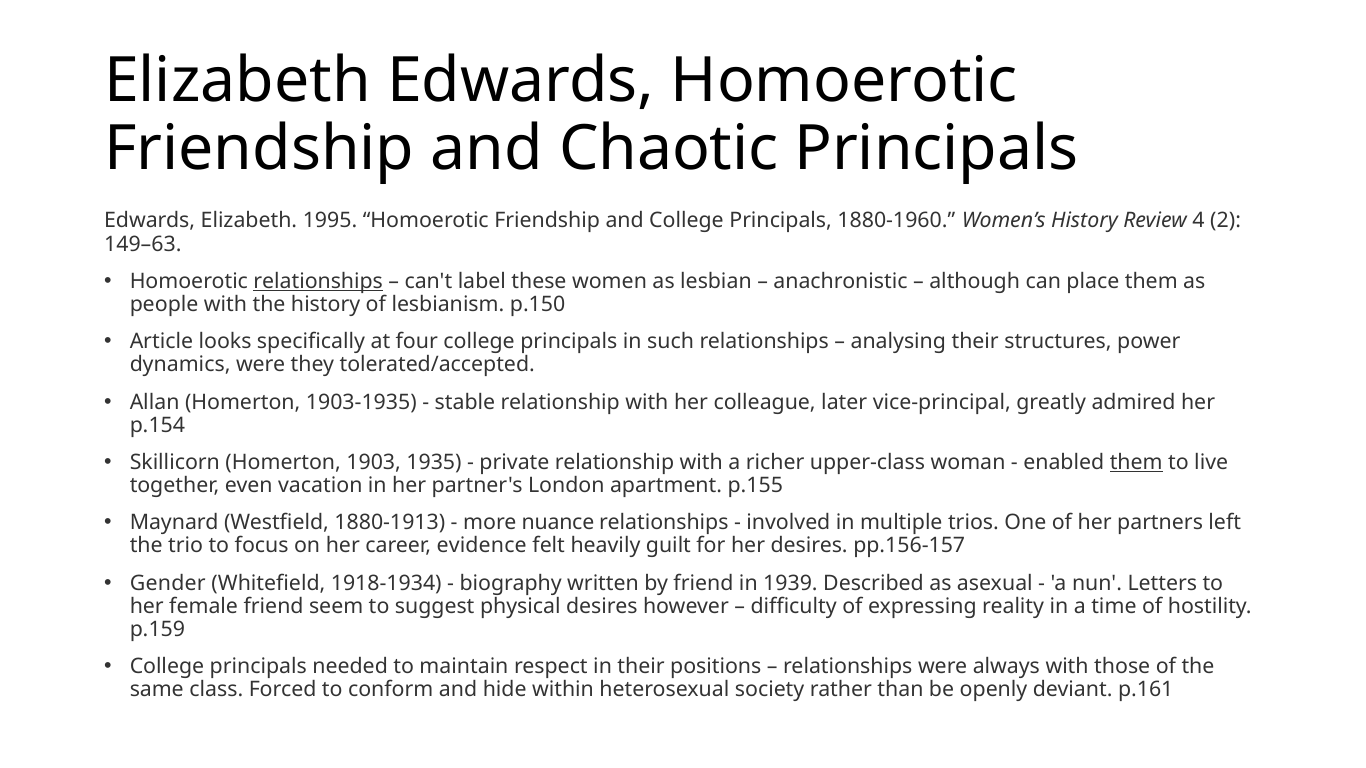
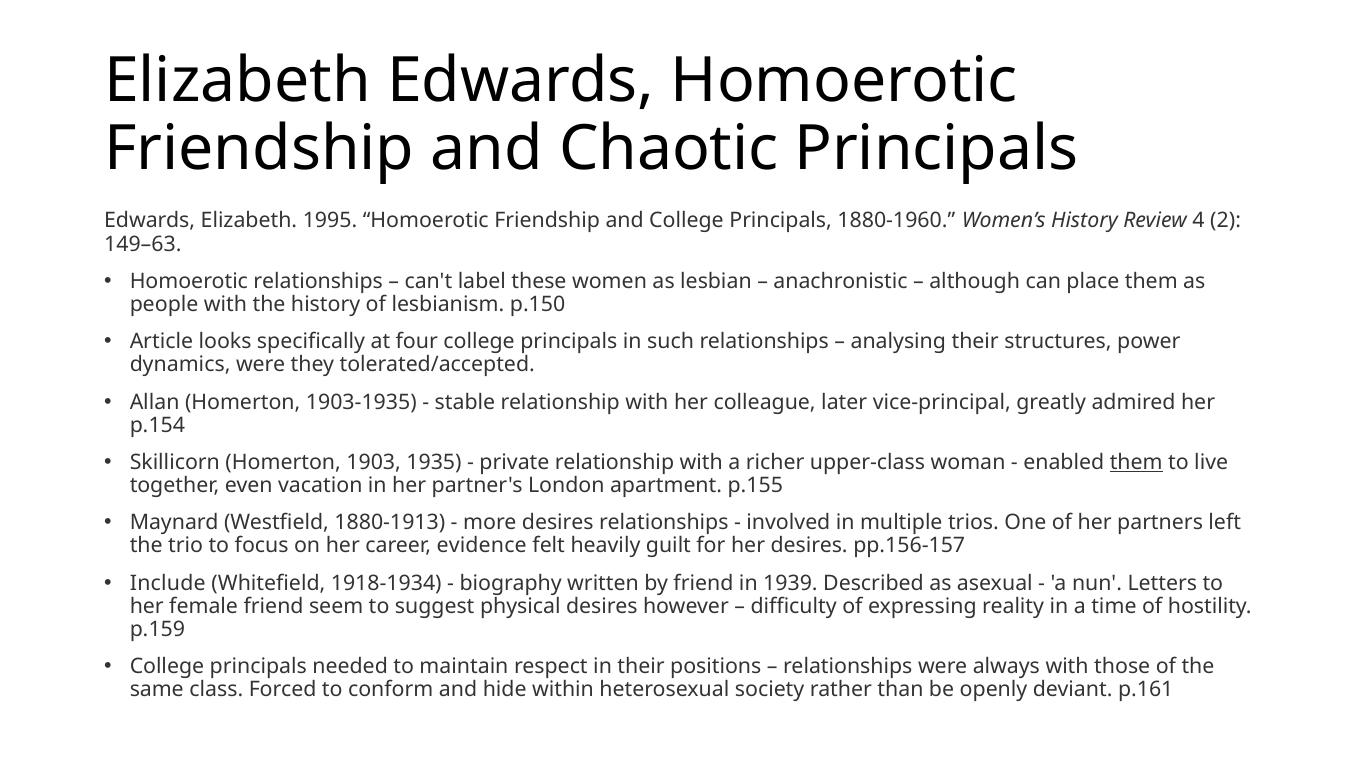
relationships underline: present -> none (318, 281)
more nuance: nuance -> desires (558, 523)
Gender: Gender -> Include (168, 583)
